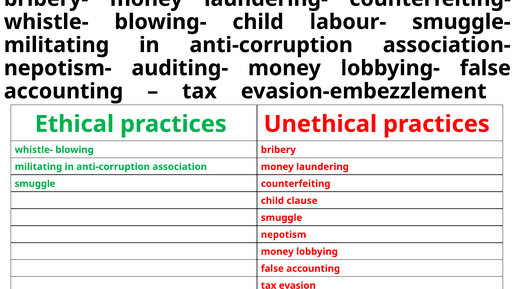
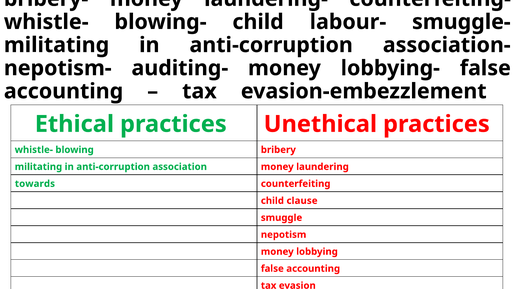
smuggle: smuggle -> towards (35, 184)
